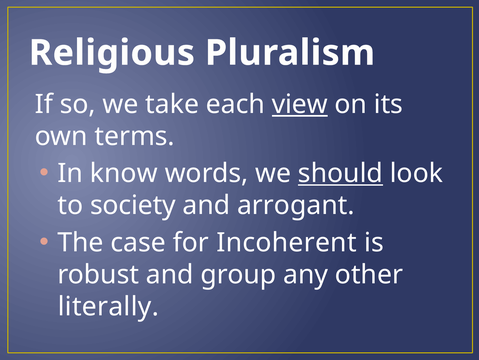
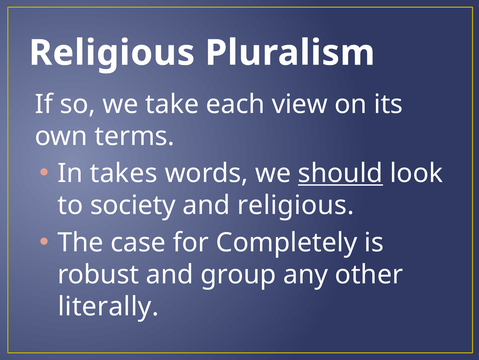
view underline: present -> none (300, 104)
know: know -> takes (124, 173)
and arrogant: arrogant -> religious (296, 205)
Incoherent: Incoherent -> Completely (287, 242)
